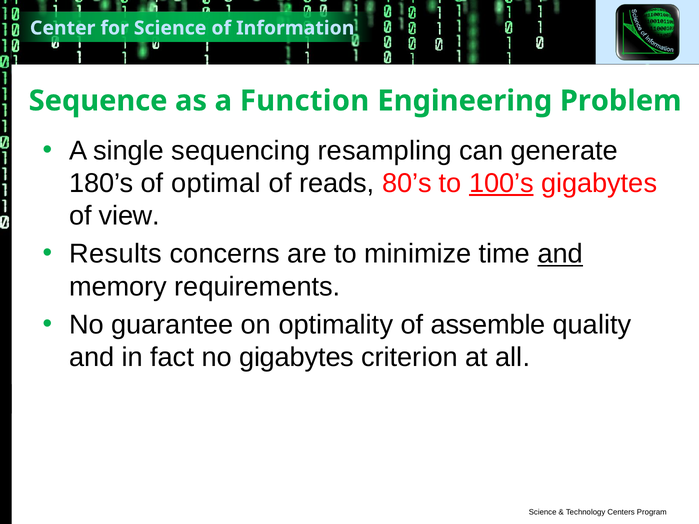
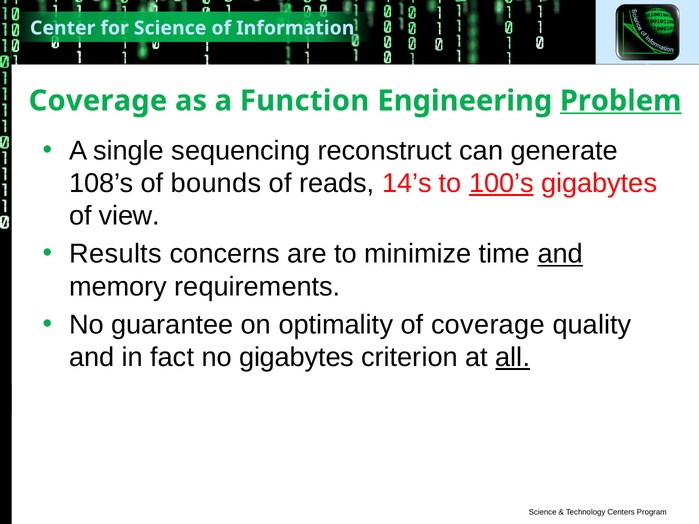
Sequence: Sequence -> Coverage (98, 101)
Problem underline: none -> present (621, 101)
resampling: resampling -> reconstruct (385, 151)
180’s: 180’s -> 108’s (101, 183)
optimal: optimal -> bounds (216, 183)
80’s: 80’s -> 14’s (407, 183)
of assemble: assemble -> coverage (488, 325)
all underline: none -> present (513, 357)
